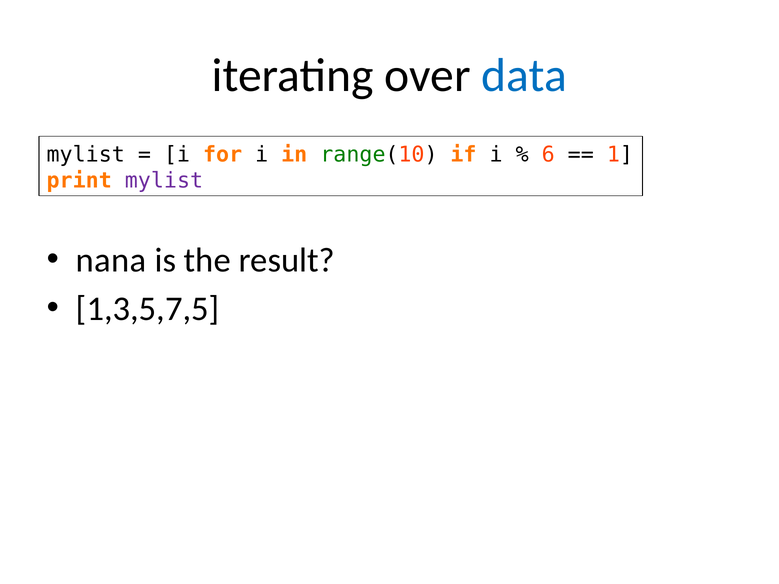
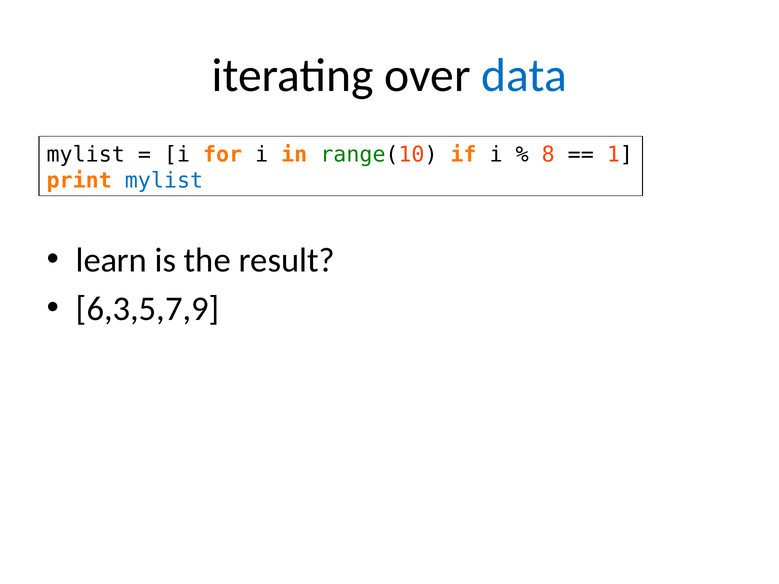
6: 6 -> 8 (548, 155)
mylist colour: purple -> blue (164, 181)
nana: nana -> learn (111, 260)
1,3,5,7,5: 1,3,5,7,5 -> 6,3,5,7,9 (148, 309)
